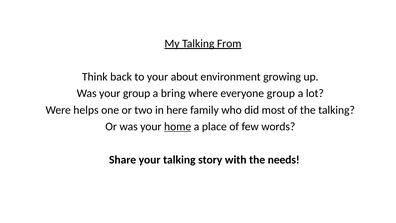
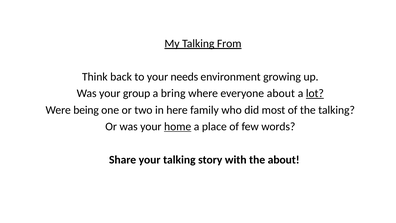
about: about -> needs (184, 77)
everyone group: group -> about (281, 93)
lot underline: none -> present (315, 93)
helps: helps -> being (86, 110)
the needs: needs -> about (284, 160)
